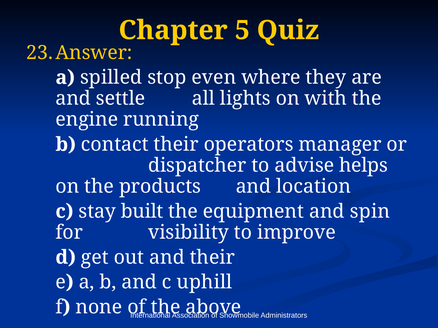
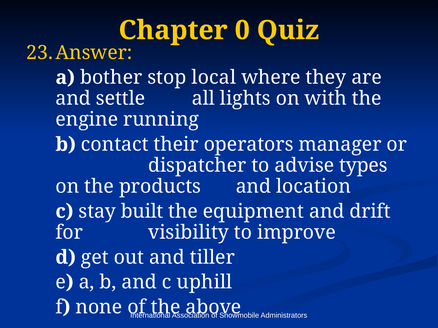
5: 5 -> 0 (242, 30)
spilled: spilled -> bother (111, 78)
even: even -> local (214, 78)
helps: helps -> types (363, 166)
spin: spin -> drift (370, 212)
and their: their -> tiller (212, 258)
